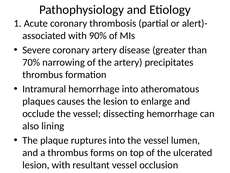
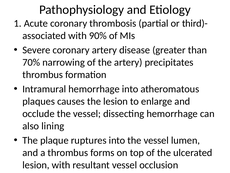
alert)-: alert)- -> third)- (195, 23)
